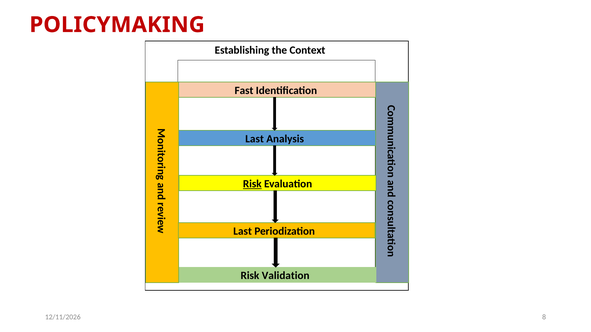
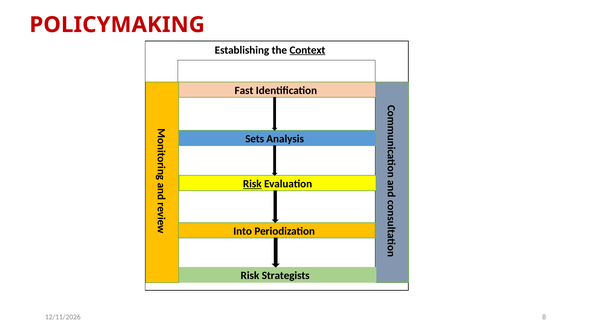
Context underline: none -> present (307, 50)
Last: Last -> Sets (255, 139)
Last: Last -> Into (243, 231)
Validation: Validation -> Strategists (286, 276)
